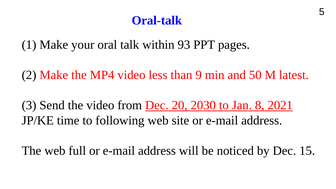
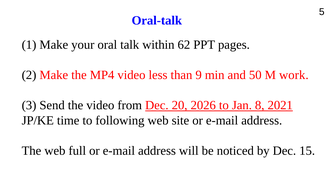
93: 93 -> 62 (184, 45)
latest: latest -> work (294, 75)
2030: 2030 -> 2026 (203, 105)
